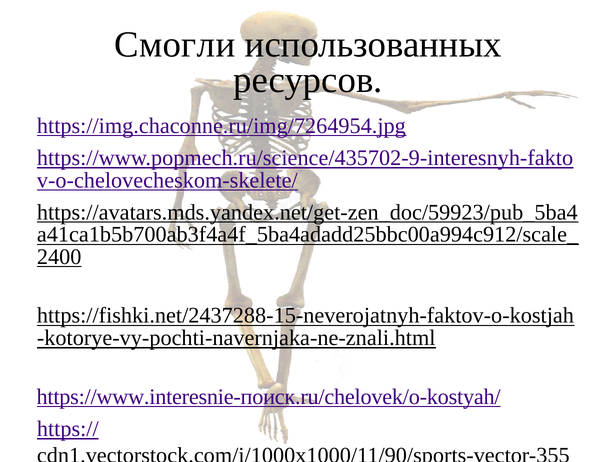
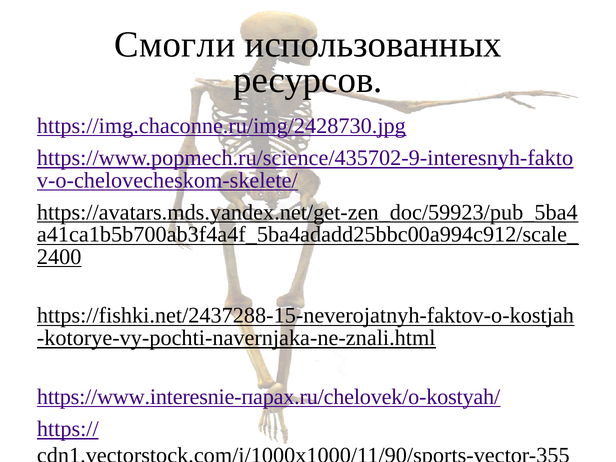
https://img.chaconne.ru/img/7264954.jpg: https://img.chaconne.ru/img/7264954.jpg -> https://img.chaconne.ru/img/2428730.jpg (221, 126)
https://www.interesnie-поиск.ru/chelovek/o-kostyah/: https://www.interesnie-поиск.ru/chelovek/o-kostyah/ -> https://www.interesnie-парах.ru/chelovek/o-kostyah/ (269, 397)
